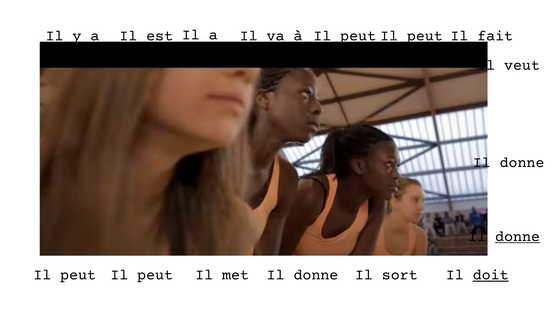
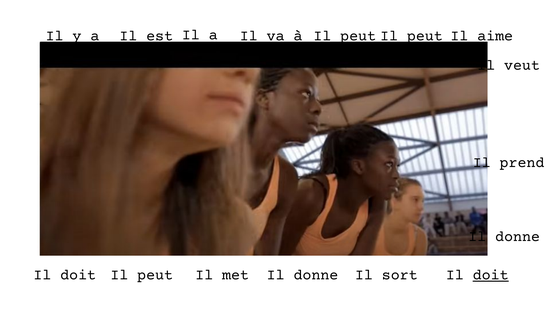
fait: fait -> aime (495, 35)
donne: donne -> prend (522, 162)
donne underline: present -> none (518, 237)
peut: peut -> doit (78, 275)
